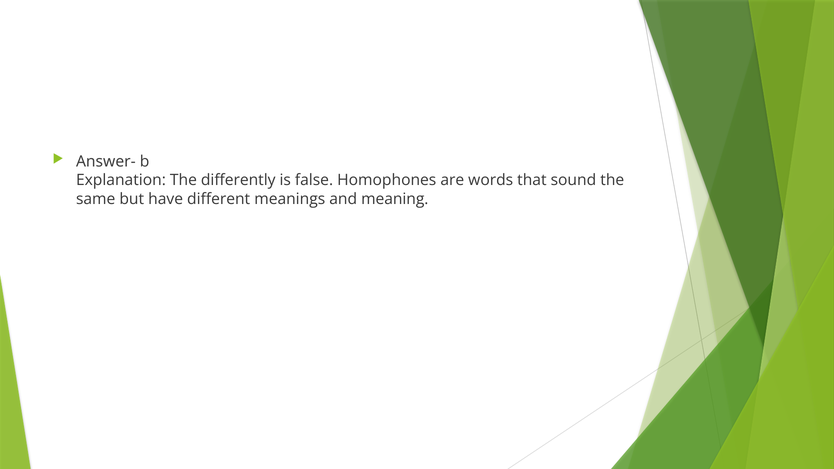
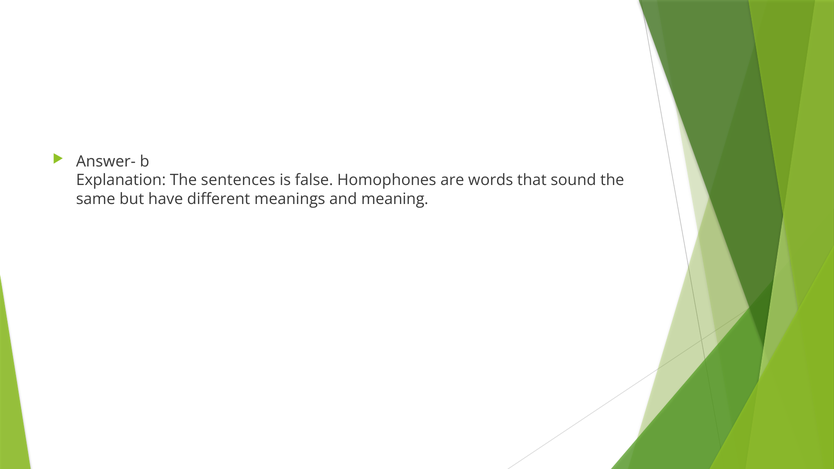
differently: differently -> sentences (238, 180)
